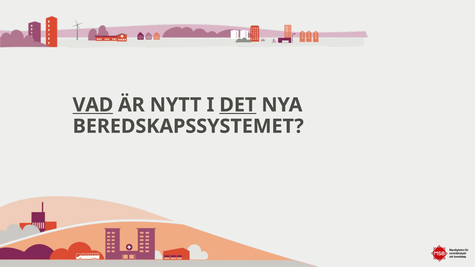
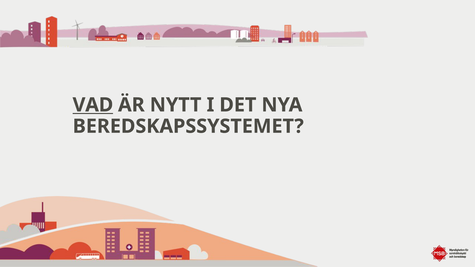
DET underline: present -> none (238, 105)
